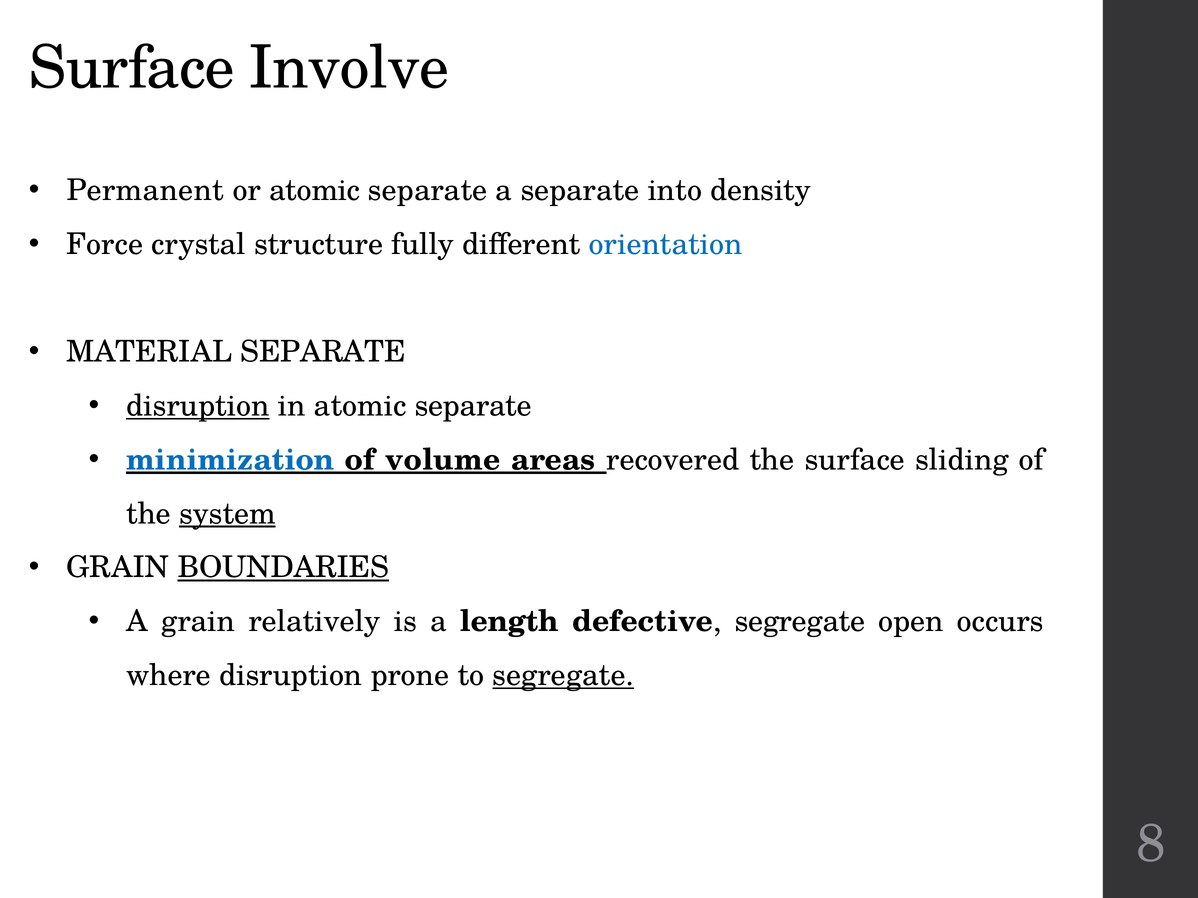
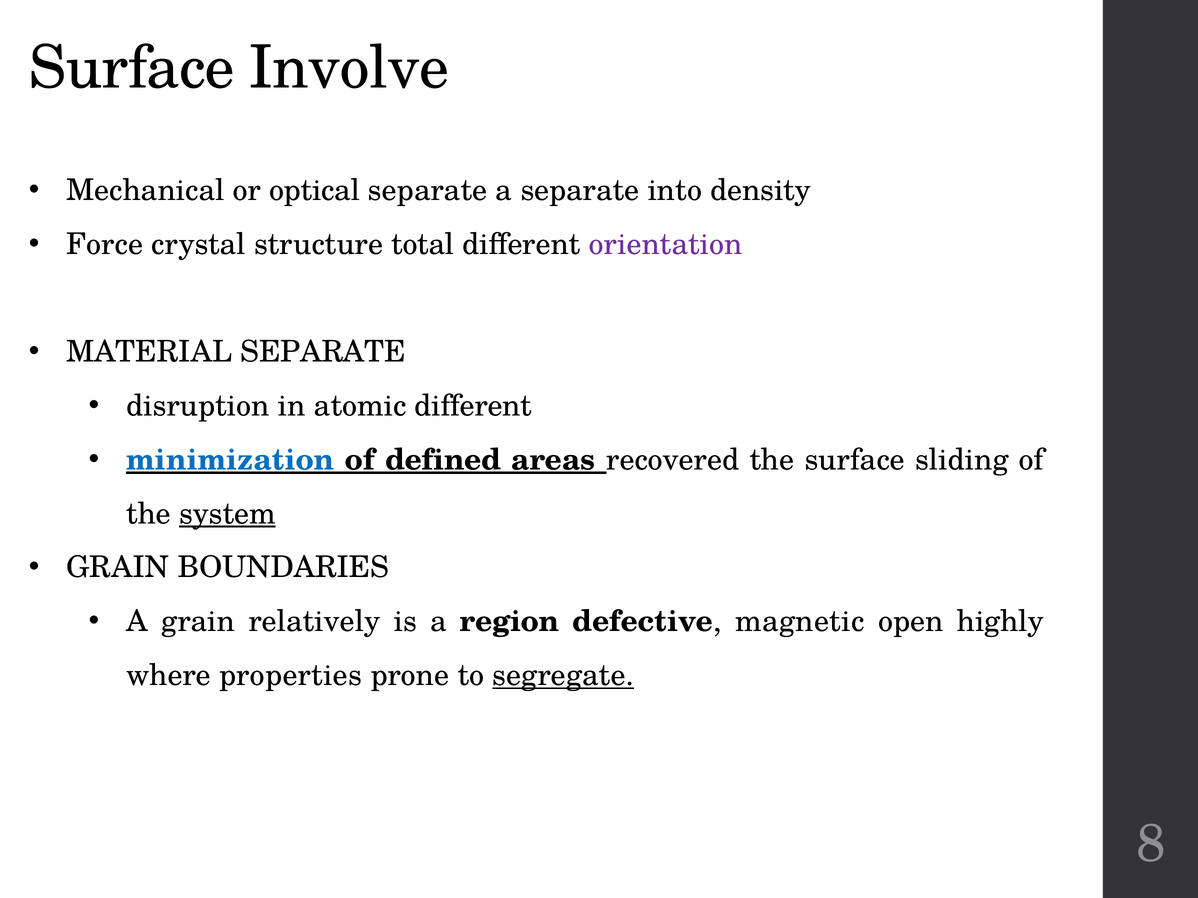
Permanent: Permanent -> Mechanical (145, 190)
or atomic: atomic -> optical (315, 190)
fully: fully -> total (423, 244)
orientation colour: blue -> purple (666, 244)
disruption underline: present -> none (198, 406)
in atomic separate: separate -> different (473, 406)
volume: volume -> defined (443, 460)
BOUNDARIES underline: present -> none (283, 568)
length: length -> region (510, 622)
defective segregate: segregate -> magnetic (800, 622)
occurs: occurs -> highly (1000, 622)
where disruption: disruption -> properties (291, 676)
